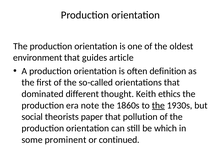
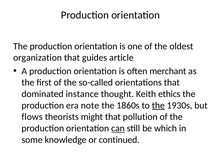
environment: environment -> organization (38, 58)
definition: definition -> merchant (168, 71)
different: different -> instance (82, 94)
social: social -> flows (32, 117)
paper: paper -> might (92, 117)
can underline: none -> present (118, 128)
prominent: prominent -> knowledge (66, 140)
